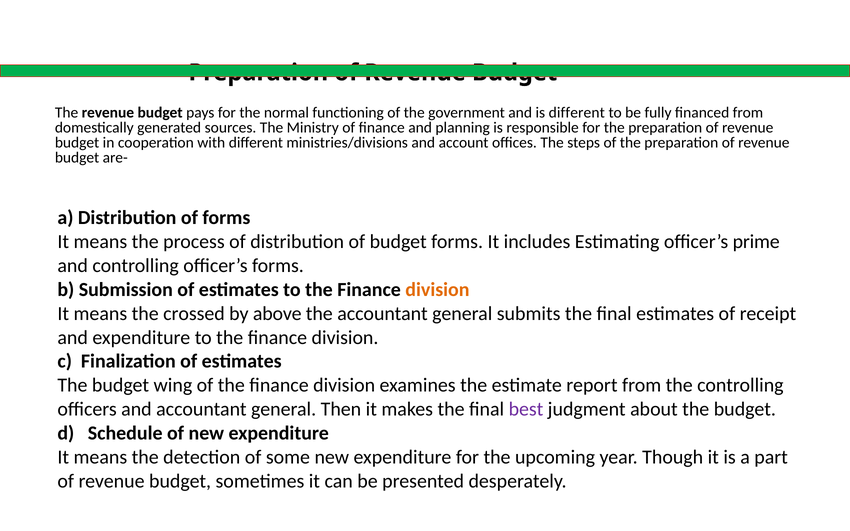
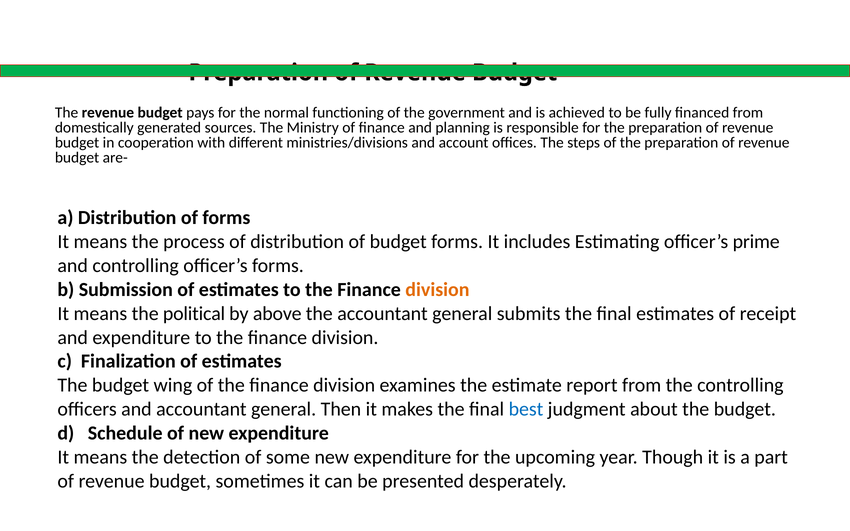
is different: different -> achieved (577, 113)
crossed: crossed -> political (194, 314)
best colour: purple -> blue (526, 409)
